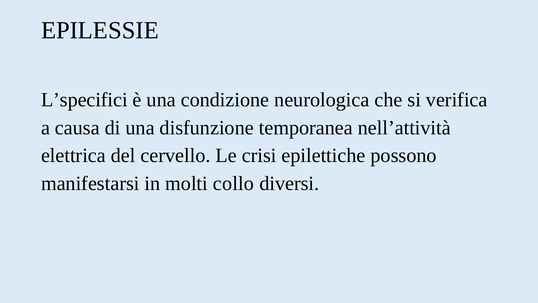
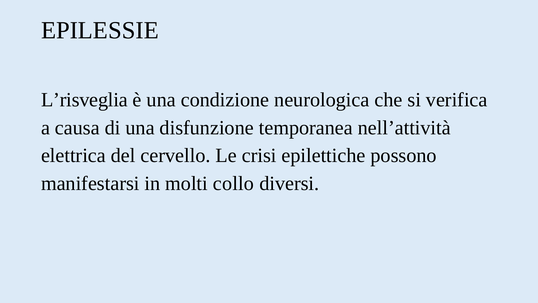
L’specifici: L’specifici -> L’risveglia (84, 100)
